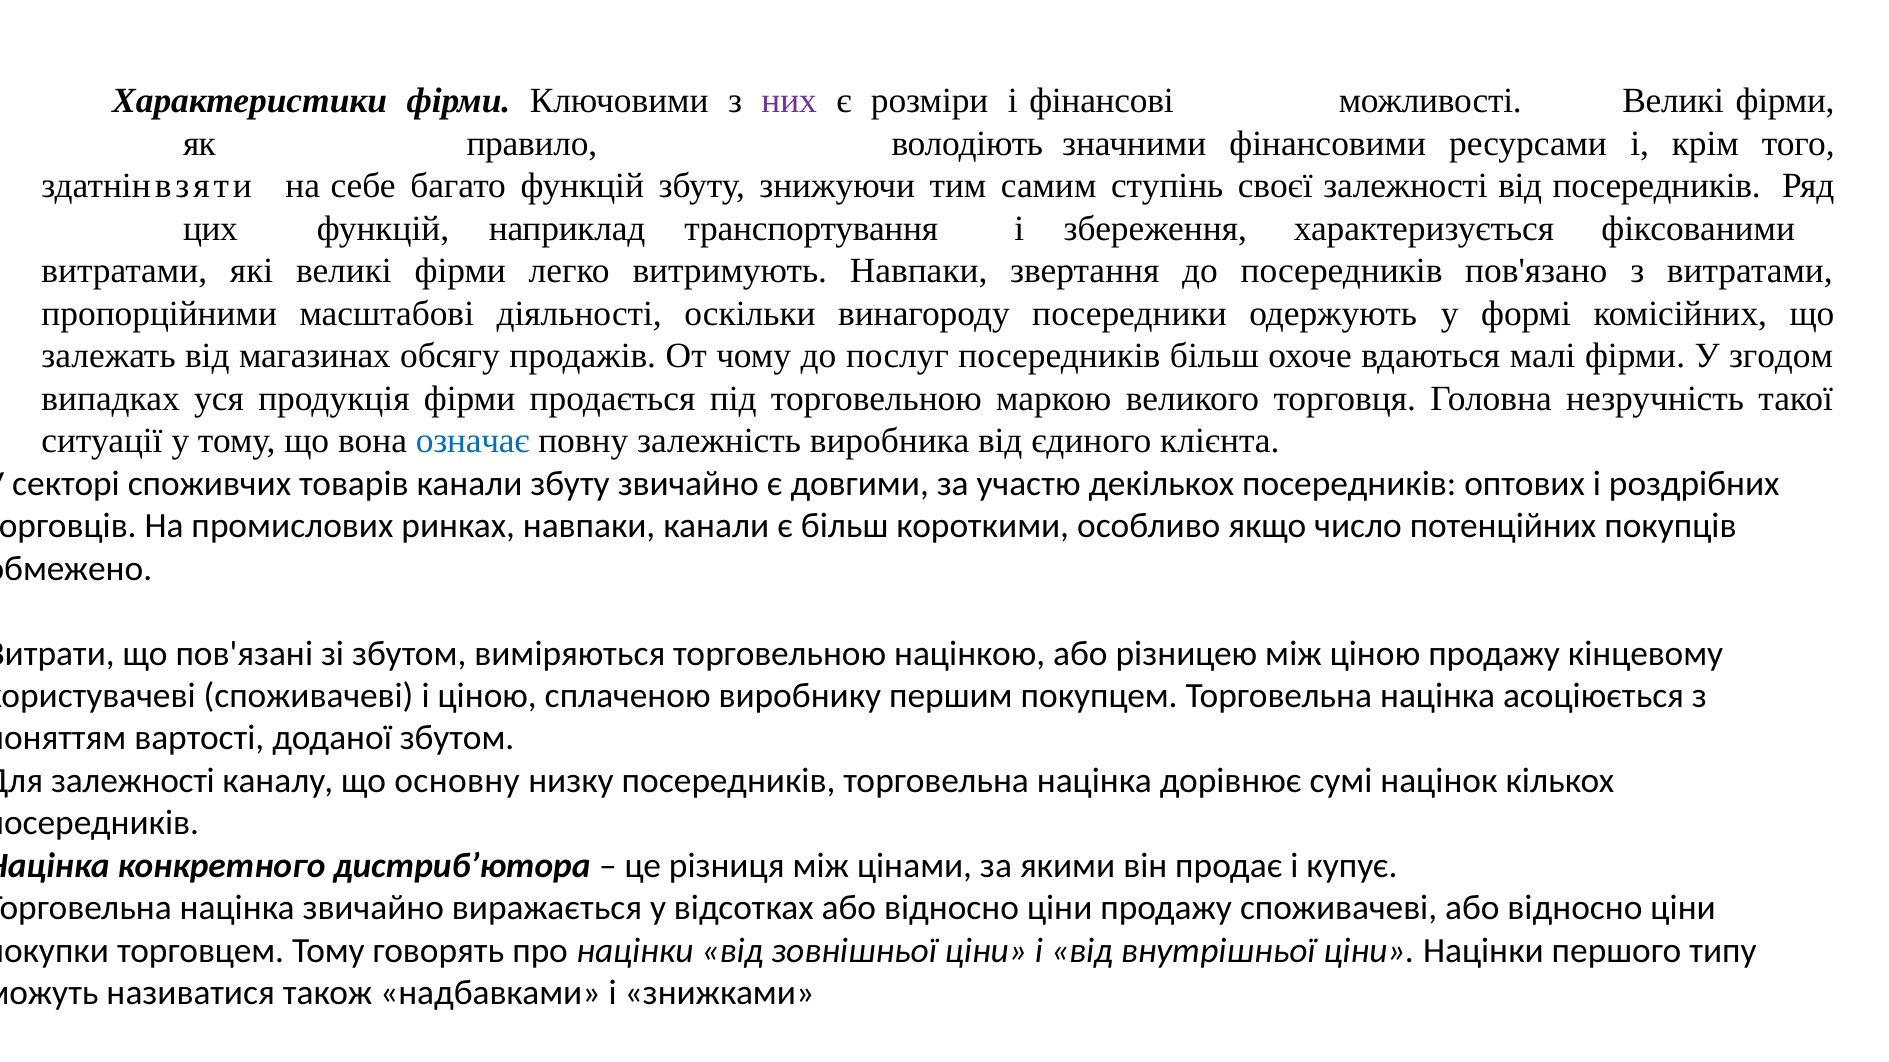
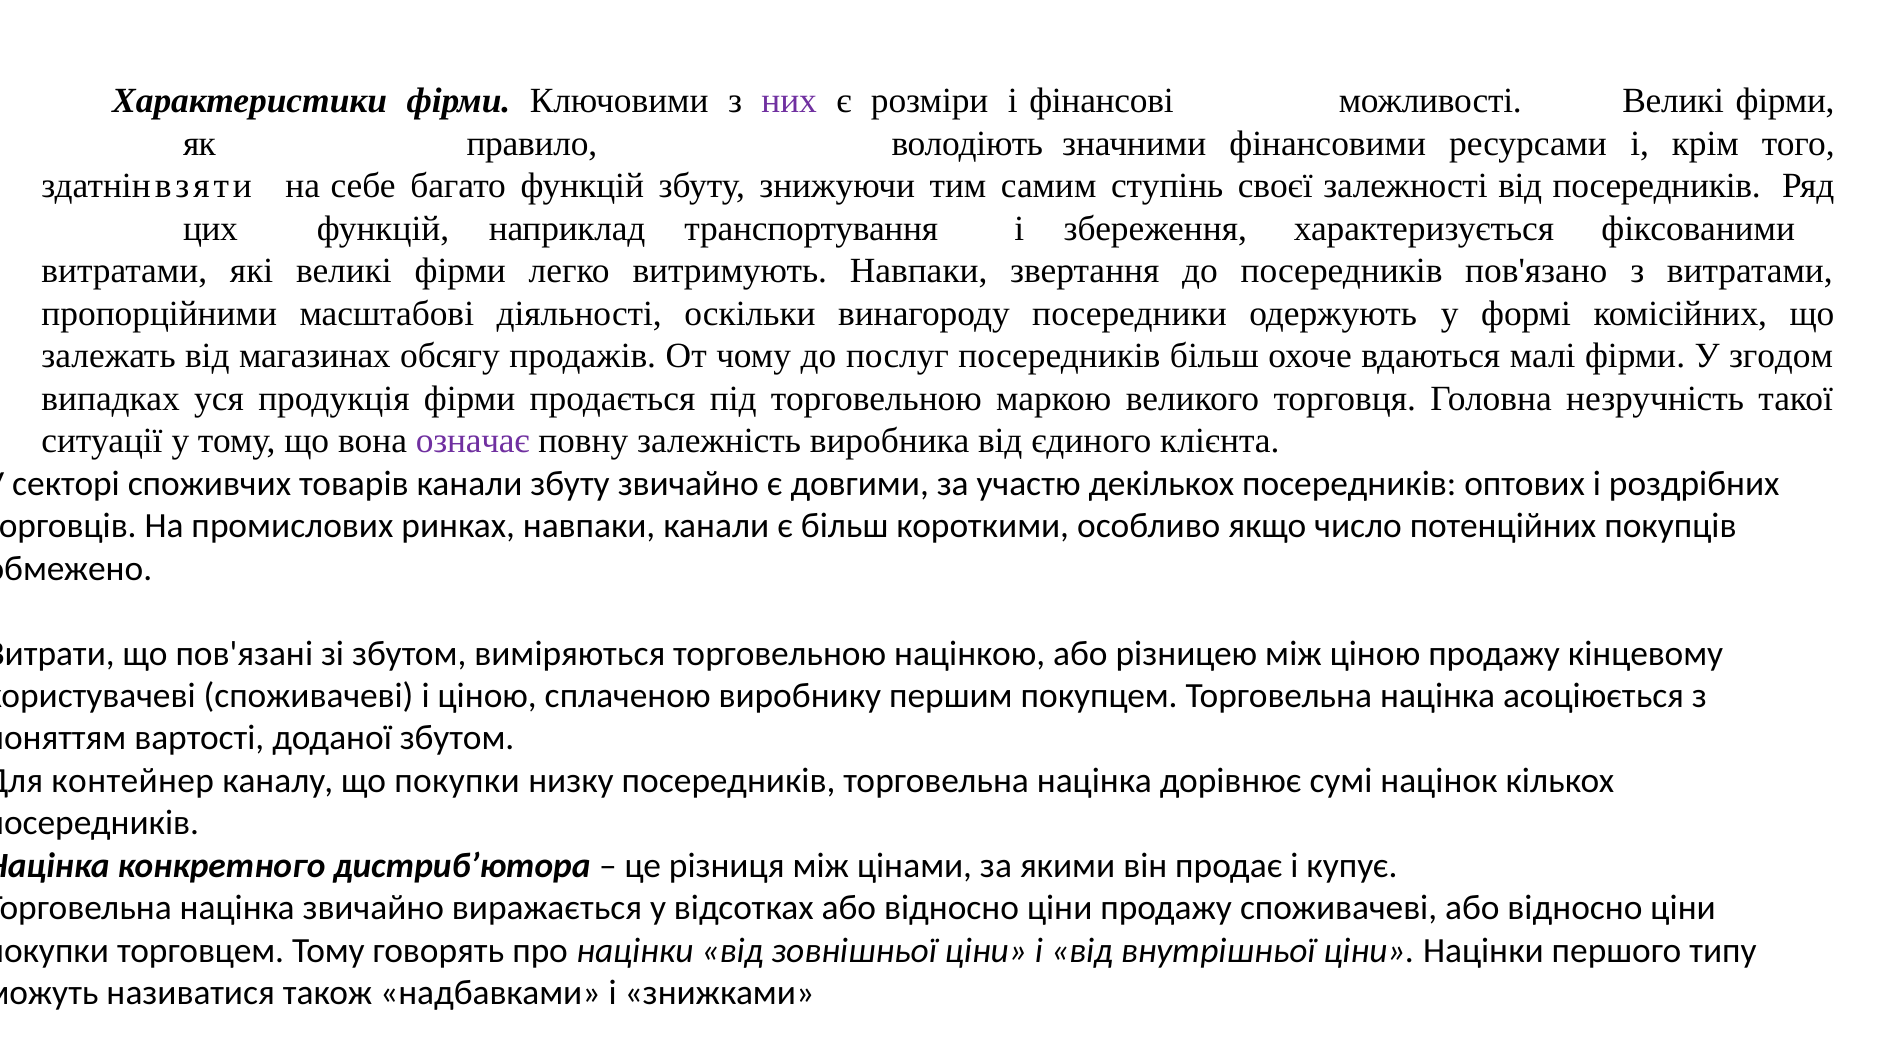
означає colour: blue -> purple (473, 441)
залежності: залежності -> контейнер (133, 781)
що основну: основну -> покупки (457, 781)
